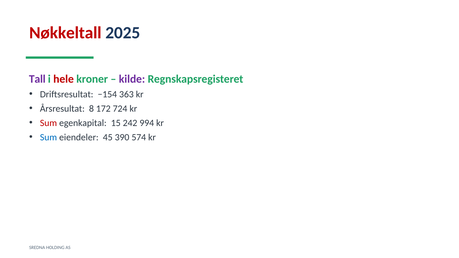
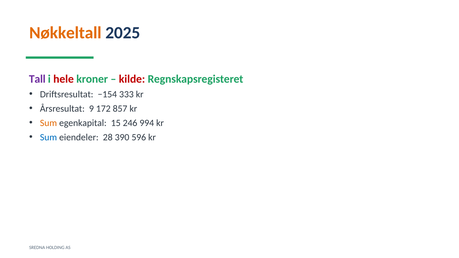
Nøkkeltall colour: red -> orange (65, 33)
kilde colour: purple -> red (132, 79)
363: 363 -> 333 (126, 94)
8: 8 -> 9 (91, 109)
724: 724 -> 857 (120, 109)
Sum colour: red -> orange (48, 123)
242: 242 -> 246 (130, 123)
45: 45 -> 28 (108, 137)
574: 574 -> 596 (139, 137)
